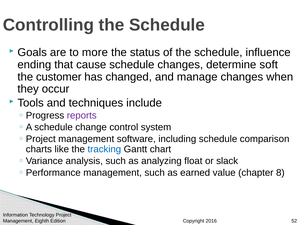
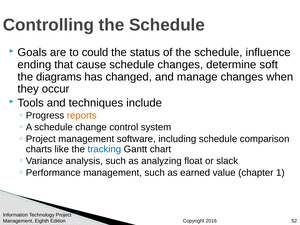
more: more -> could (95, 53)
customer: customer -> diagrams (59, 77)
reports colour: purple -> orange (82, 115)
8: 8 -> 1 (280, 173)
